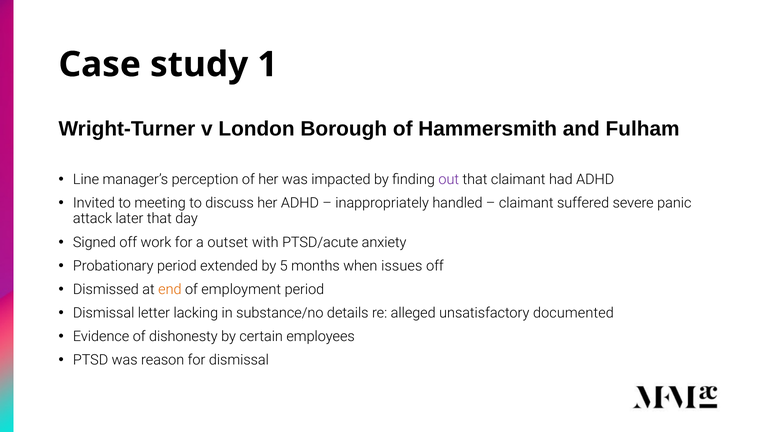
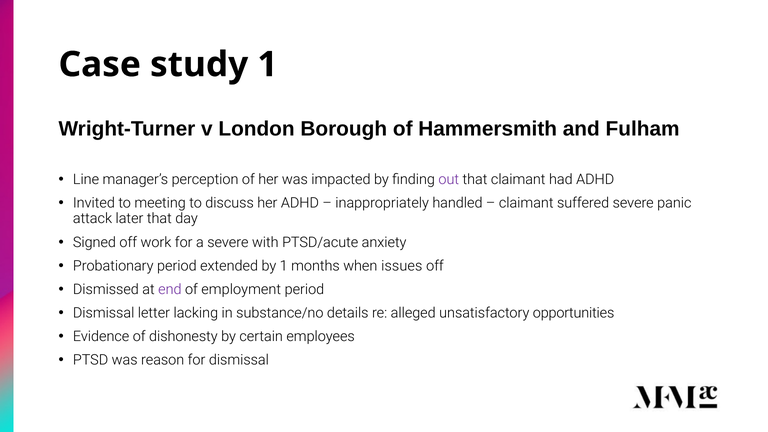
a outset: outset -> severe (228, 242)
by 5: 5 -> 1 (284, 266)
end colour: orange -> purple (170, 289)
documented: documented -> opportunities (574, 313)
